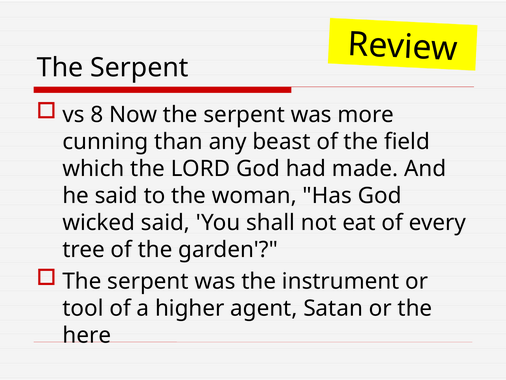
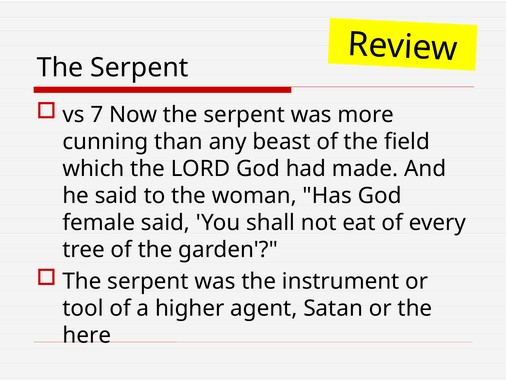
8: 8 -> 7 (97, 115)
wicked: wicked -> female (99, 223)
